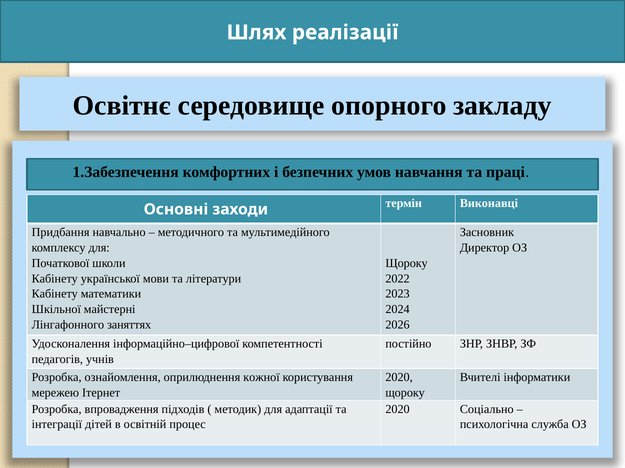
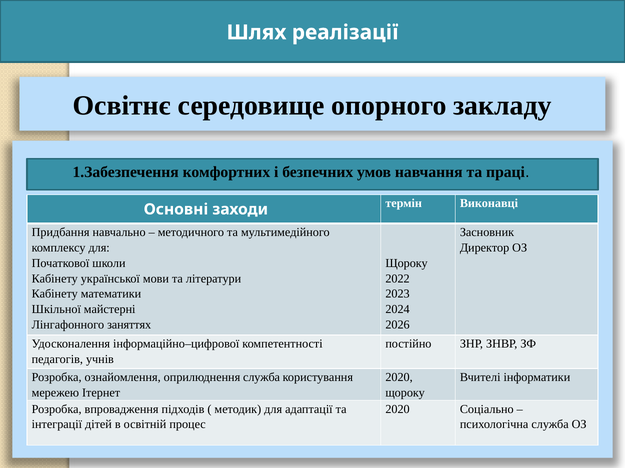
оприлюднення кожної: кожної -> служба (262, 378)
